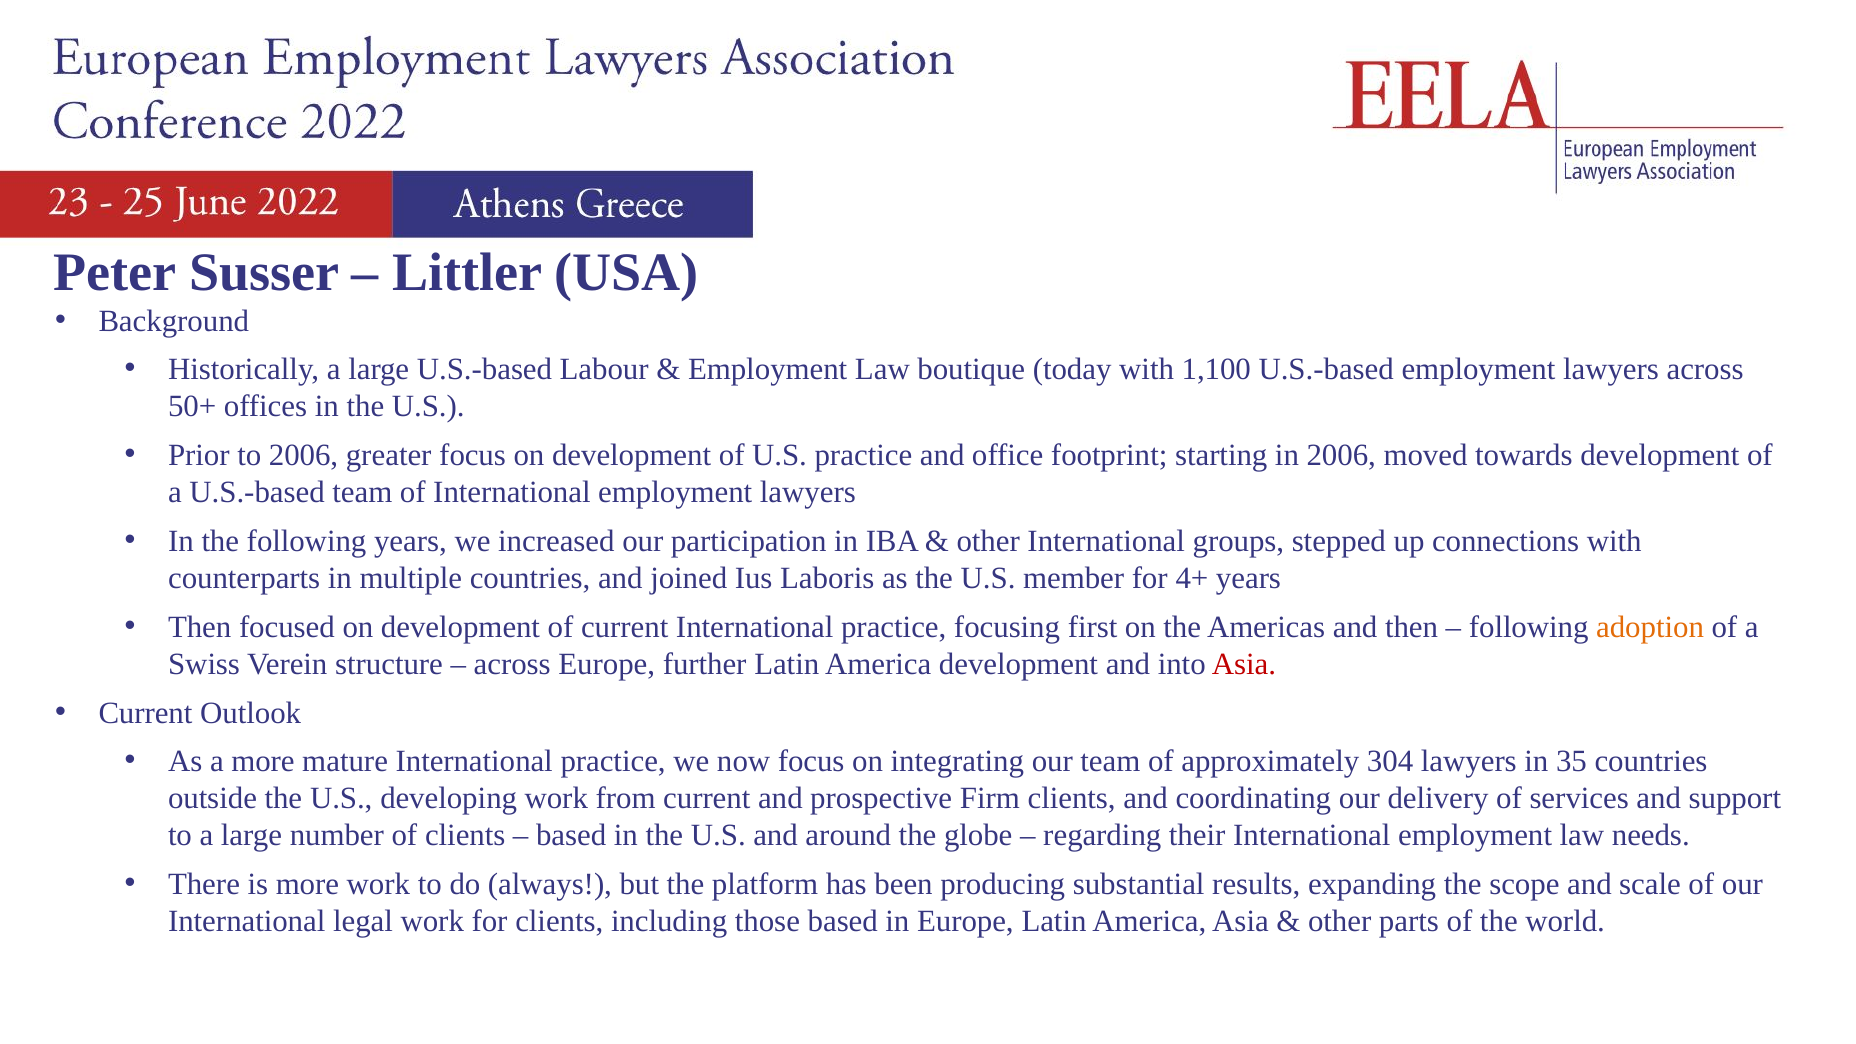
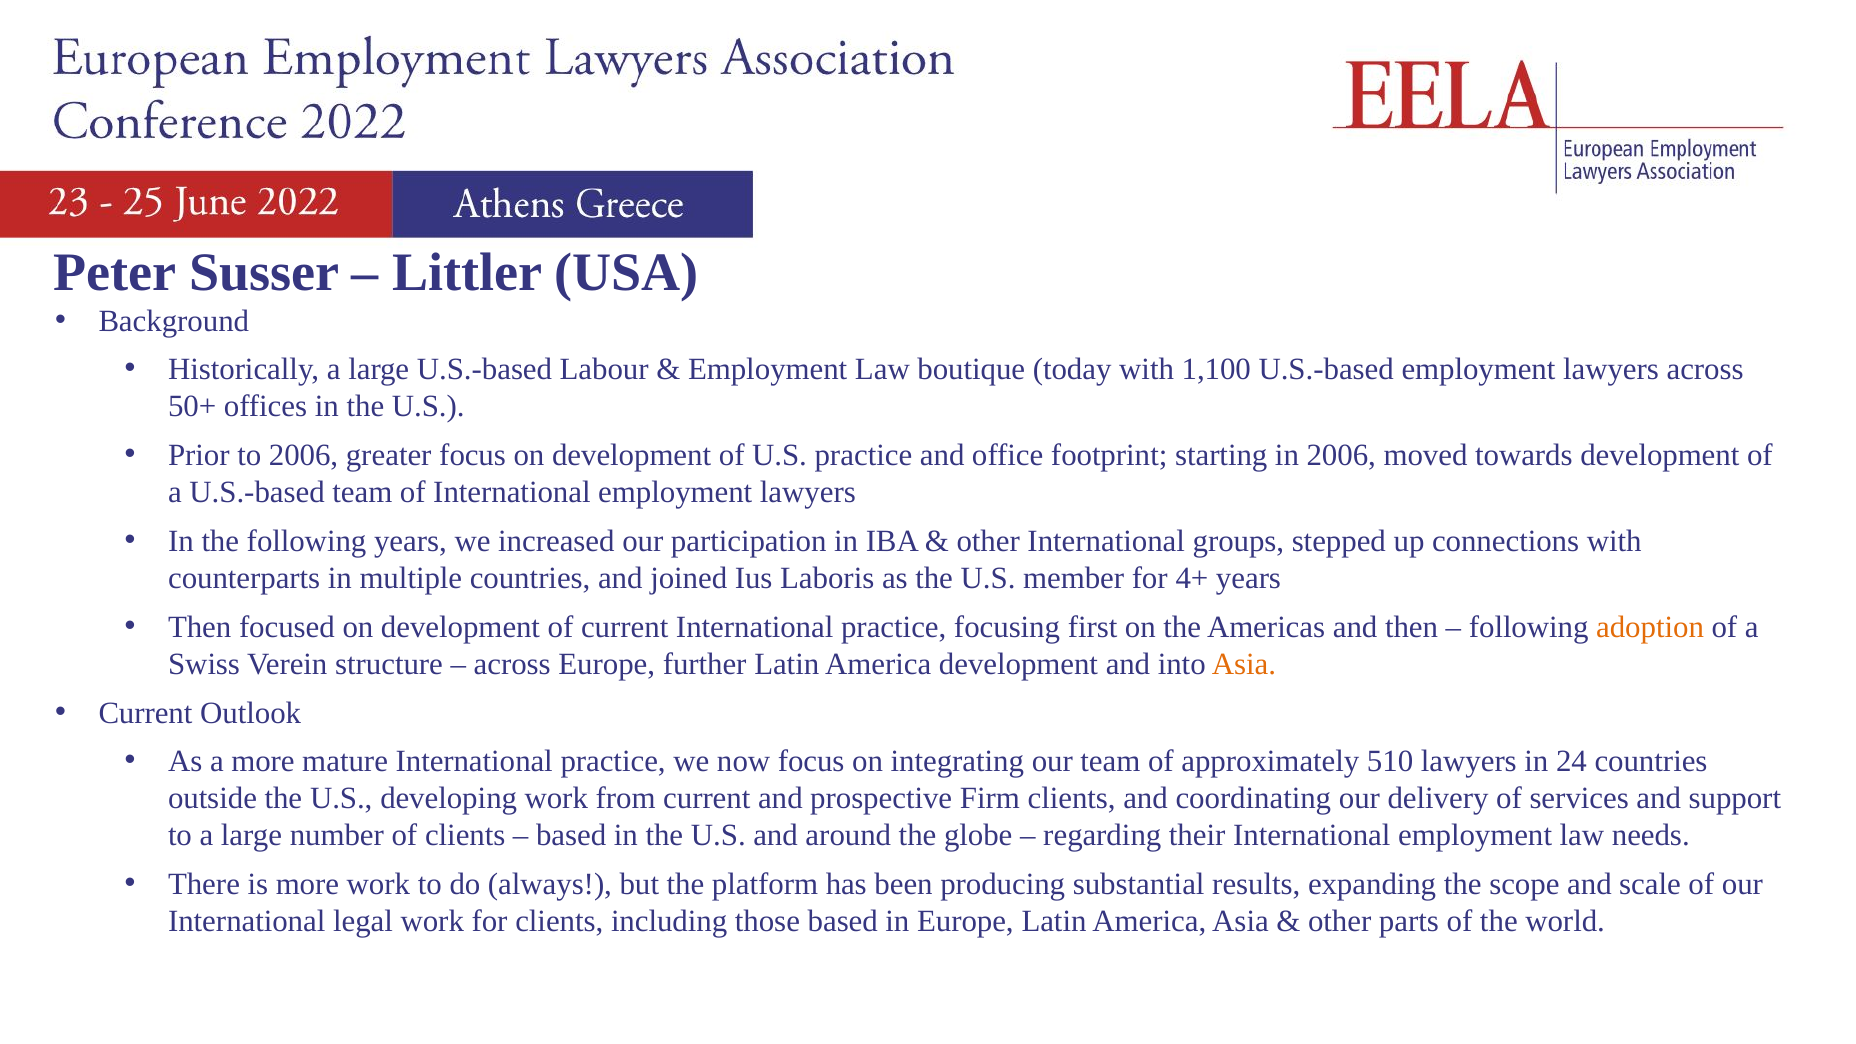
Asia colour: red -> orange (1244, 664)
304: 304 -> 510 (1390, 762)
35: 35 -> 24 (1572, 762)
